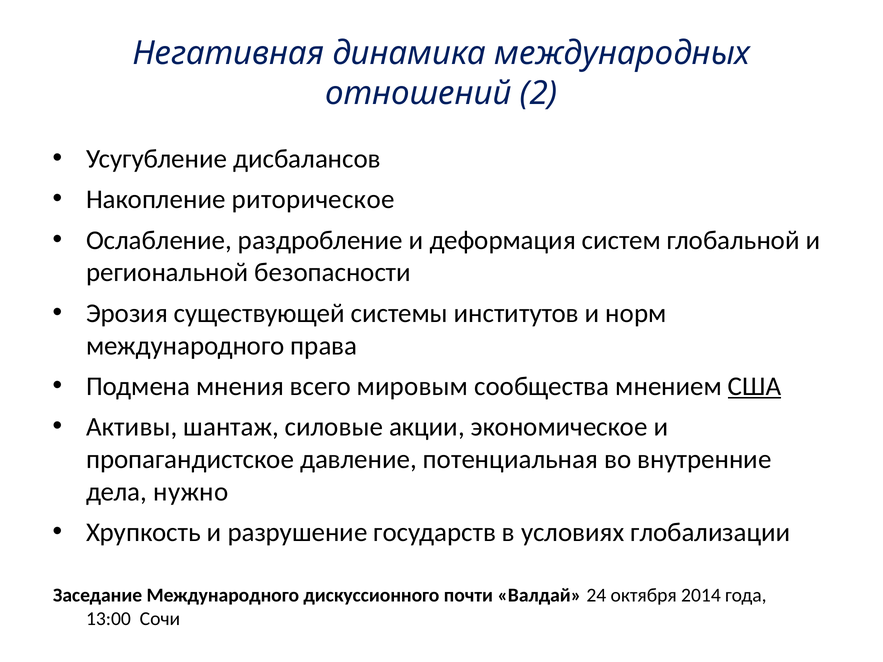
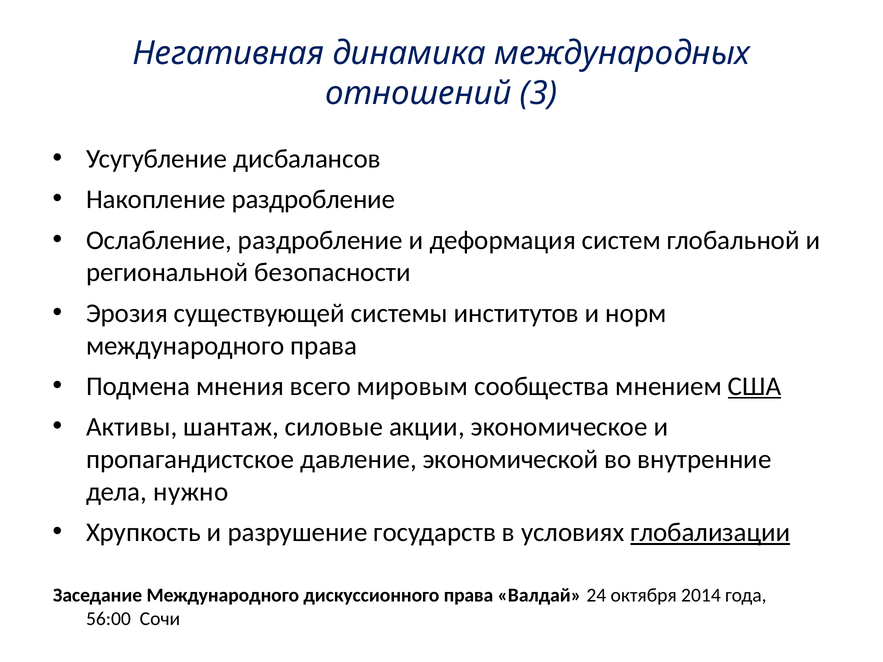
2: 2 -> 3 (539, 93)
Накопление риторическое: риторическое -> раздробление (313, 200)
потенциальная: потенциальная -> экономической (511, 460)
глобализации underline: none -> present (710, 533)
дискуссионного почти: почти -> права (468, 595)
13:00: 13:00 -> 56:00 (108, 619)
